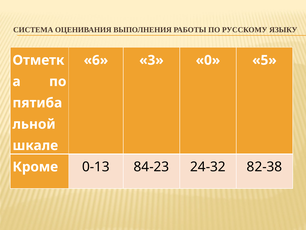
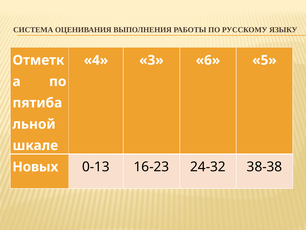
6: 6 -> 4 (96, 60)
0: 0 -> 6 (208, 60)
Кроме: Кроме -> Новых (35, 167)
84-23: 84-23 -> 16-23 (151, 167)
82-38: 82-38 -> 38-38 (264, 167)
